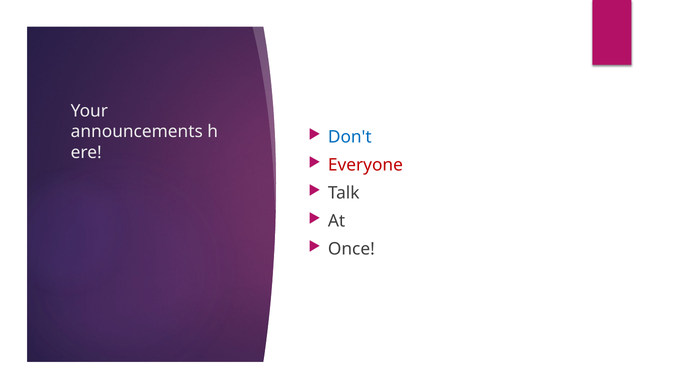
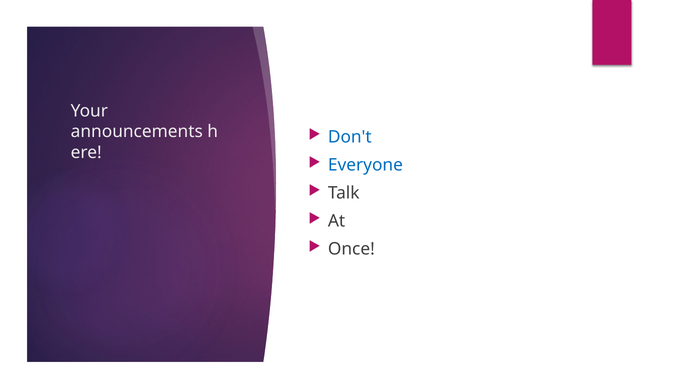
Everyone colour: red -> blue (365, 165)
